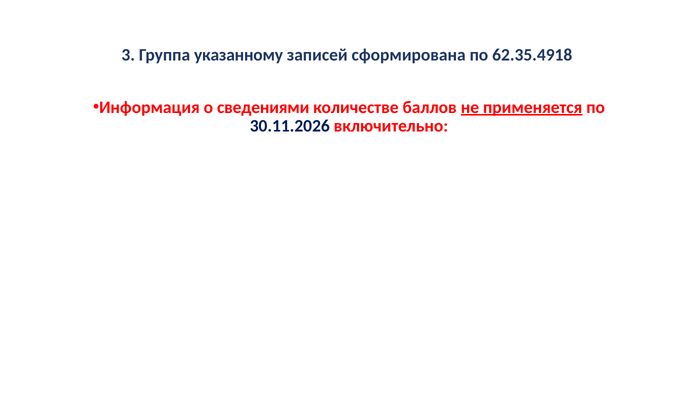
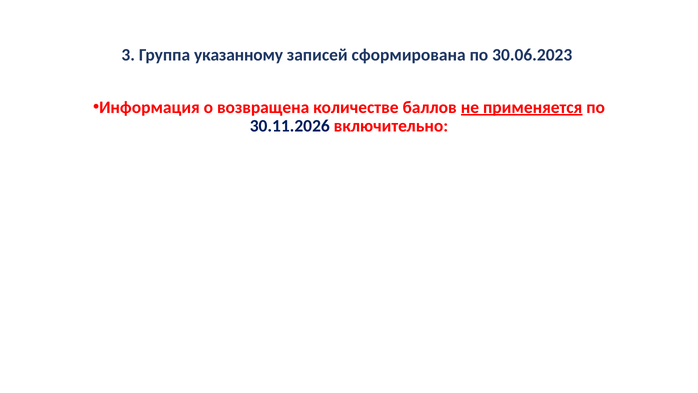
62.35.4918: 62.35.4918 -> 30.06.2023 (532, 55)
сведениями: сведениями -> возвращена (263, 107)
